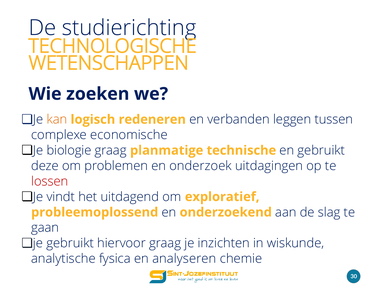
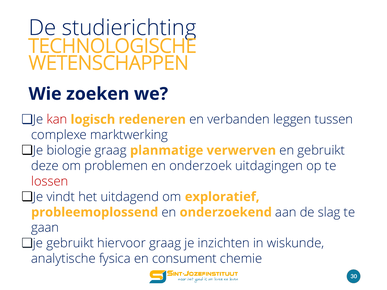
kan colour: orange -> red (57, 120)
economische: economische -> marktwerking (129, 135)
technische: technische -> verwerven (241, 151)
analyseren: analyseren -> consument (184, 259)
